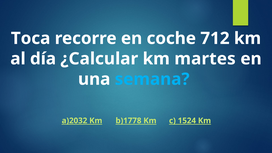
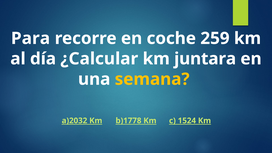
Toca: Toca -> Para (31, 38)
712: 712 -> 259 (215, 38)
martes: martes -> juntara (205, 59)
semana colour: light blue -> yellow (152, 79)
